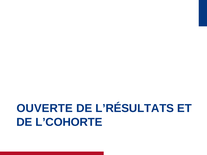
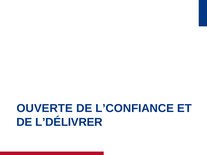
L’RÉSULTATS: L’RÉSULTATS -> L’CONFIANCE (135, 108)
L’COHORTE: L’COHORTE -> L’DÉLIVRER (69, 122)
